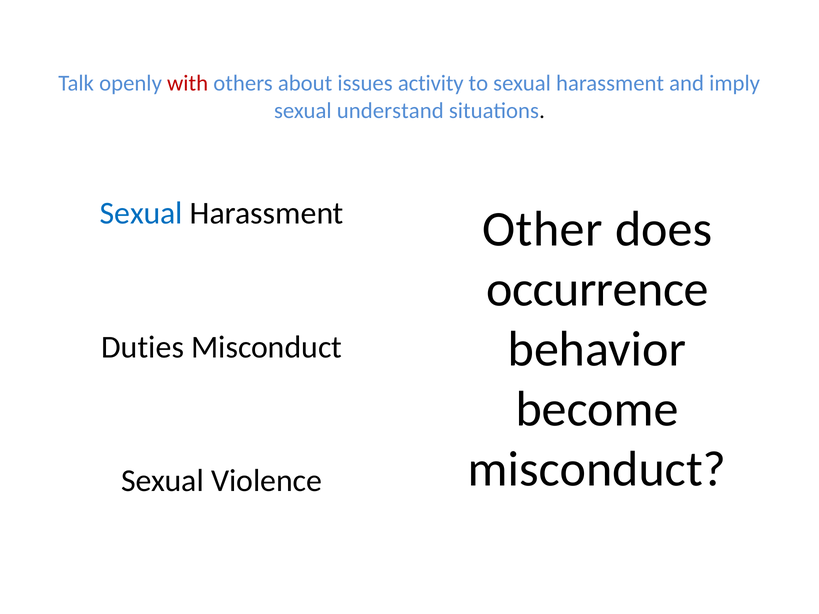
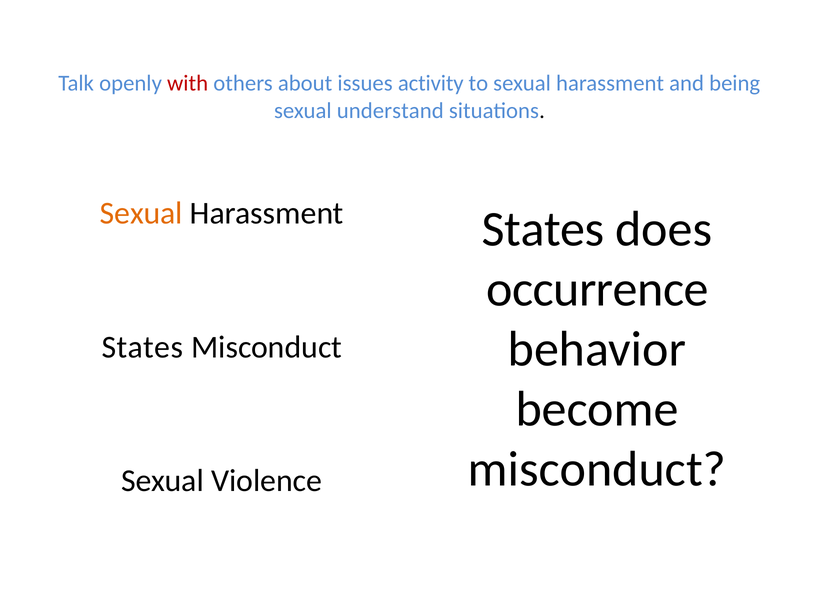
imply: imply -> being (735, 84)
Sexual colour: blue -> orange (141, 213)
Other: Other -> States (543, 229)
Duties: Duties -> States (143, 347)
